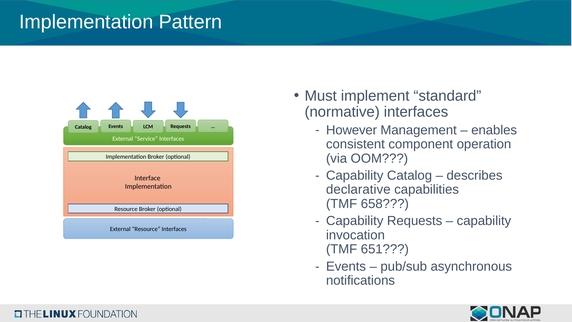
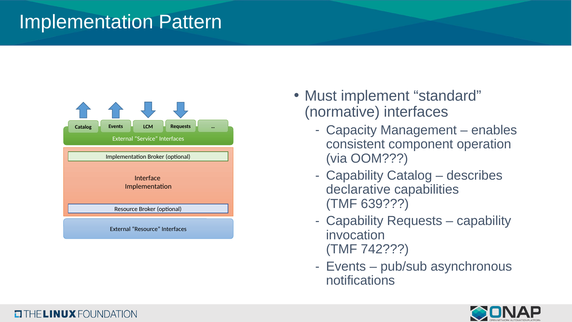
However: However -> Capacity (351, 130)
658: 658 -> 639 (385, 204)
651: 651 -> 742 (385, 249)
